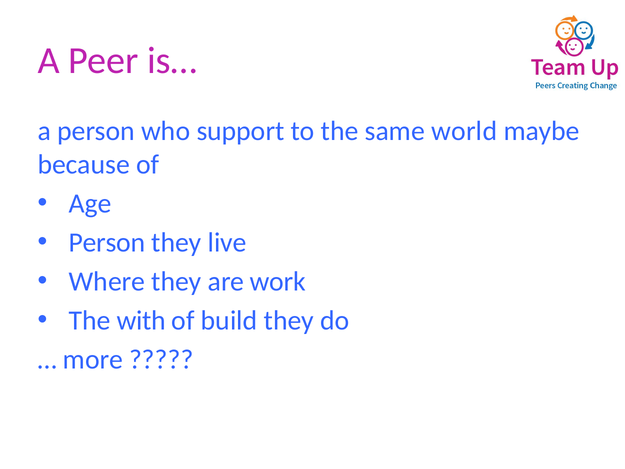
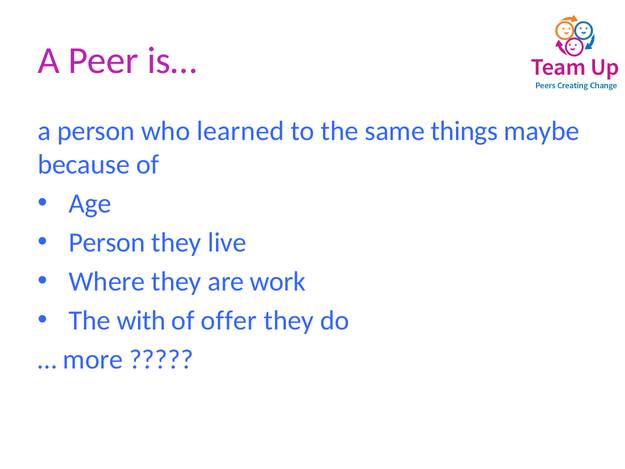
support: support -> learned (240, 131)
world: world -> things (464, 131)
build: build -> offer (229, 320)
